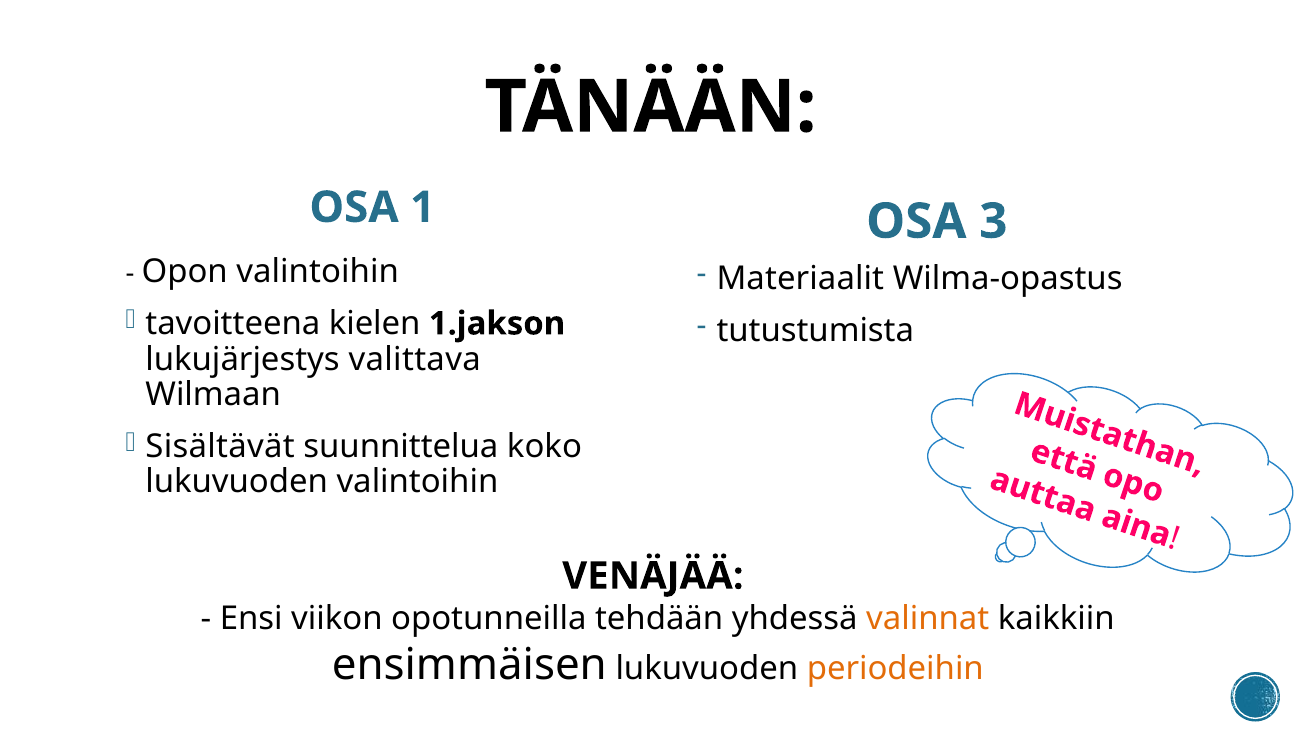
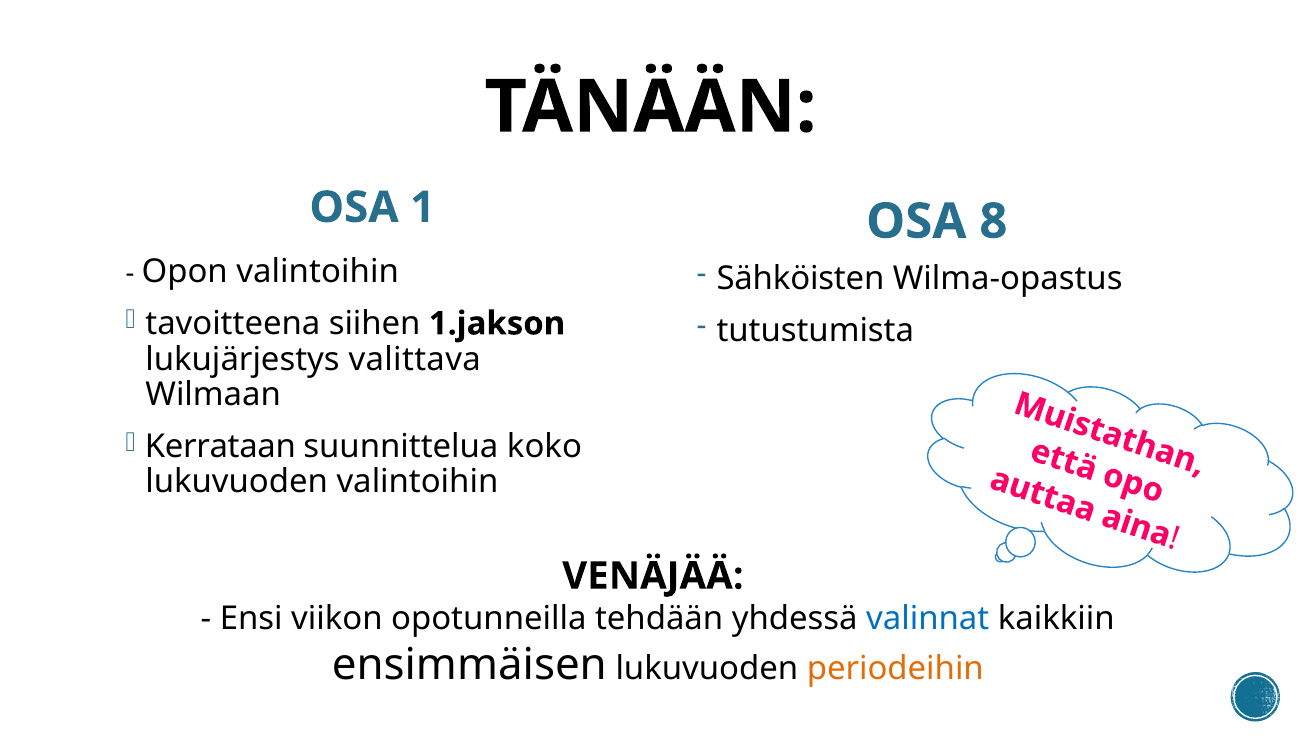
3: 3 -> 8 (993, 222)
Materiaalit: Materiaalit -> Sähköisten (800, 279)
kielen: kielen -> siihen (375, 324)
Sisältävät: Sisältävät -> Kerrataan (220, 447)
valinnat colour: orange -> blue (928, 619)
